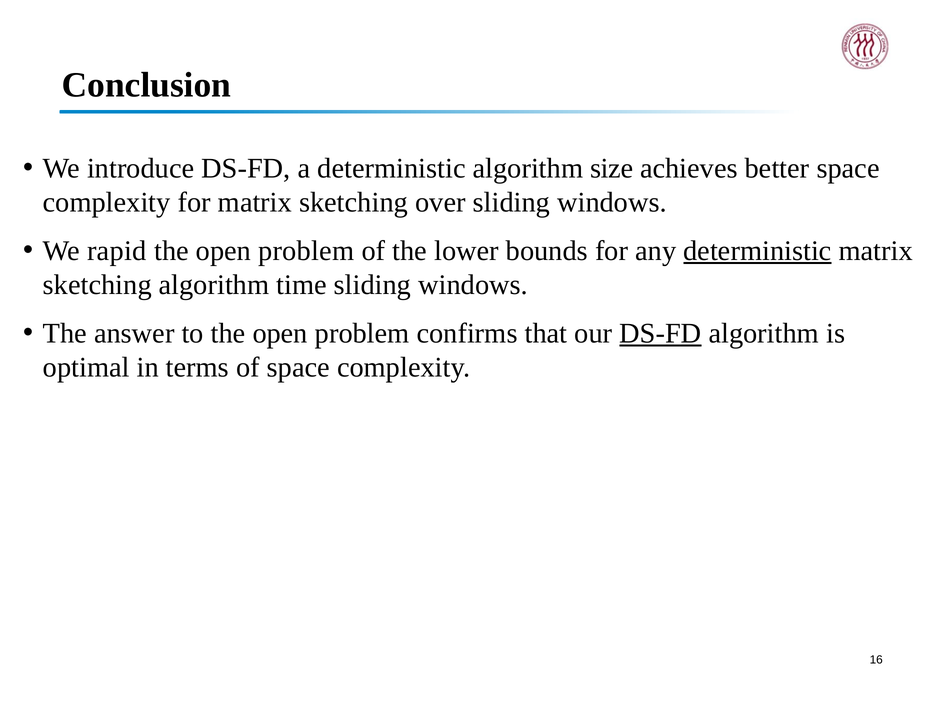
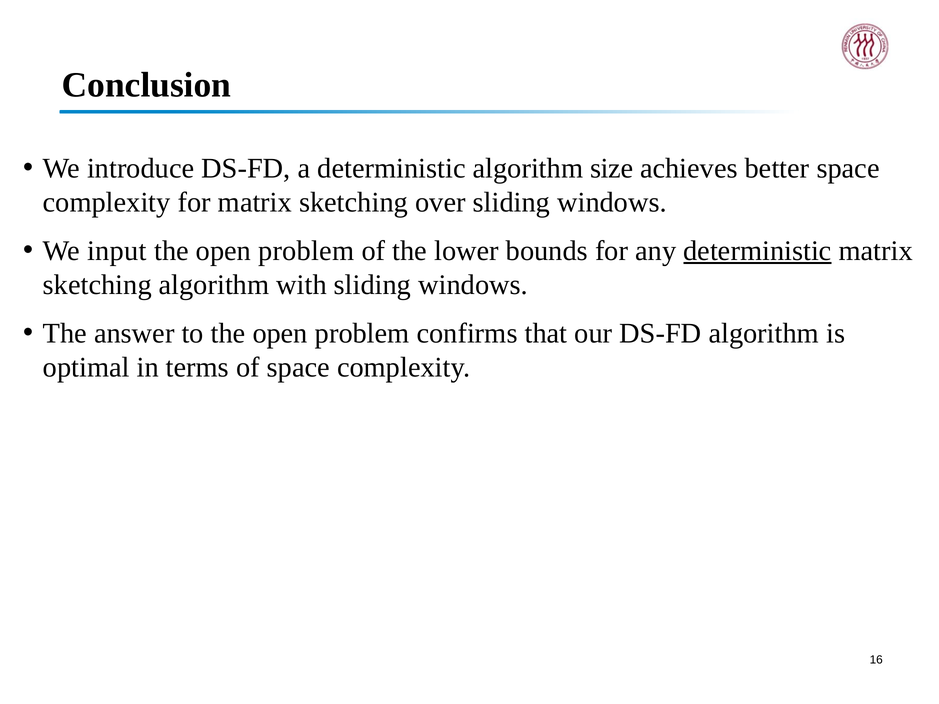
rapid: rapid -> input (117, 251)
time: time -> with (302, 285)
DS-FD underline: present -> none (660, 334)
